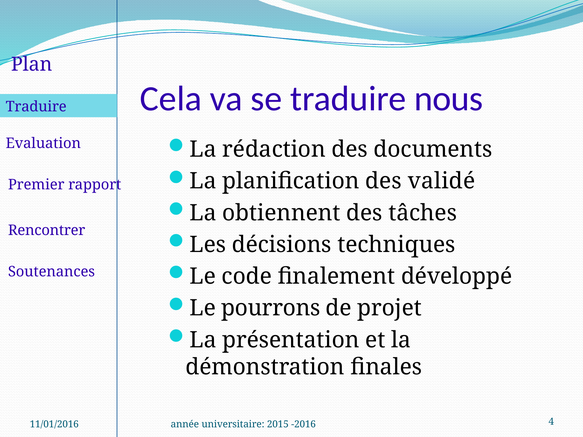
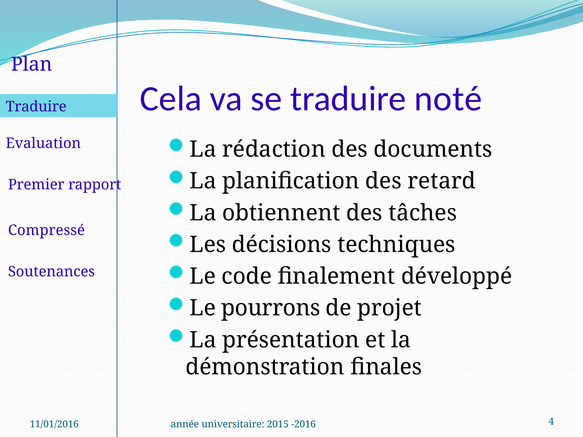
nous: nous -> noté (448, 99)
validé: validé -> retard (442, 181)
Rencontrer: Rencontrer -> Compressé (46, 231)
